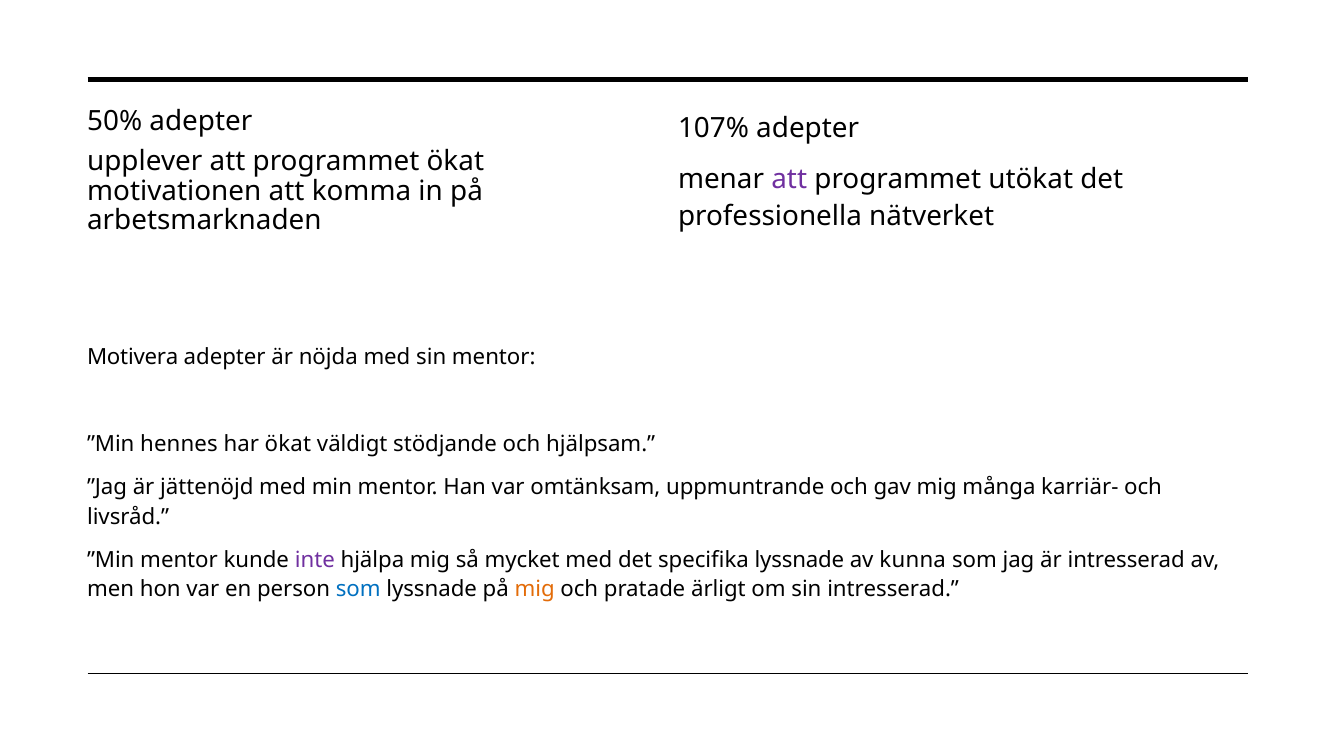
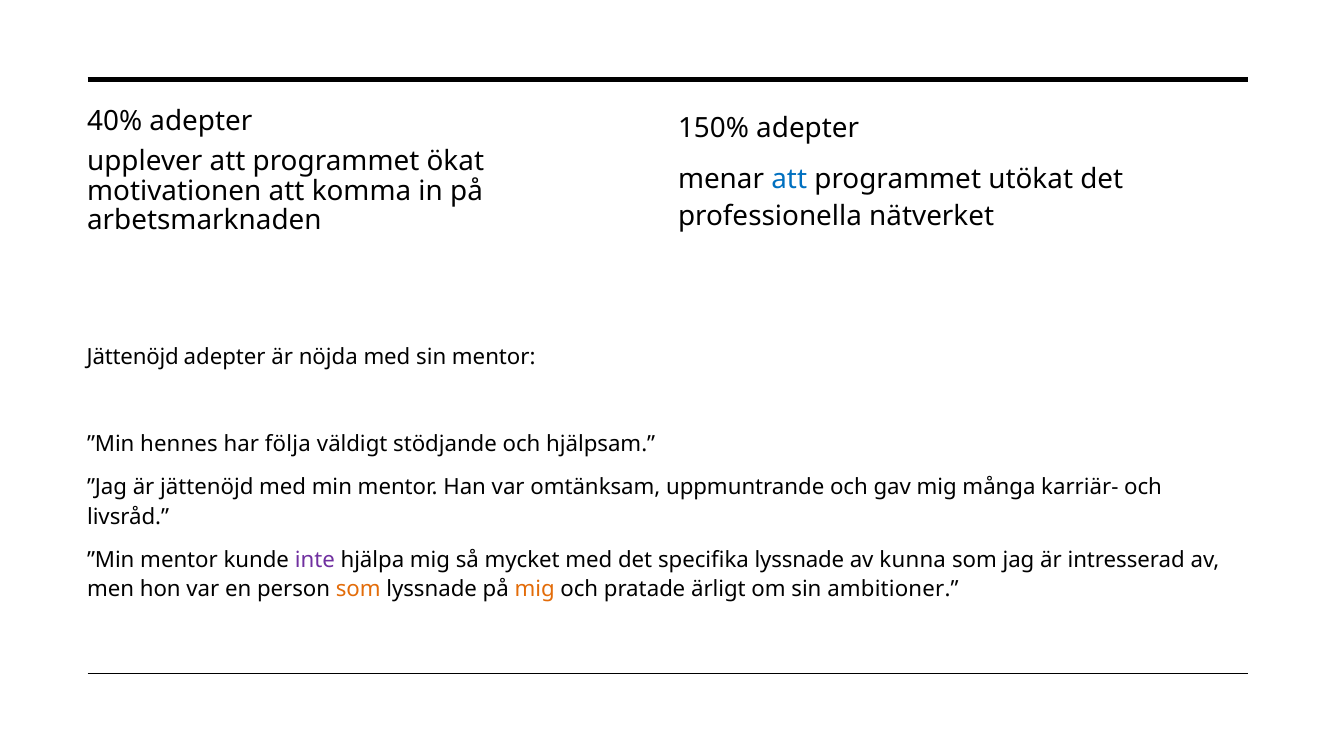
50%: 50% -> 40% (115, 121)
107%: 107% -> 150% (713, 128)
att colour: purple -> blue (789, 179)
Motivera: Motivera -> Jättenöjd (133, 357)
har ökat: ökat -> följa (288, 444)
som colour: blue -> orange (358, 589)
sin intresserad: intresserad -> ambitioner (893, 589)
